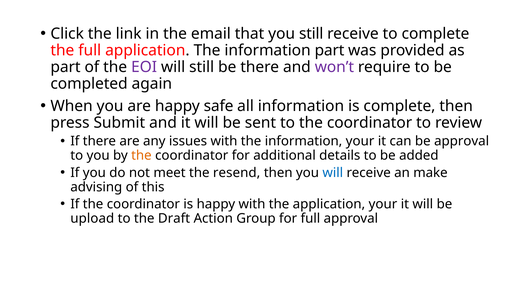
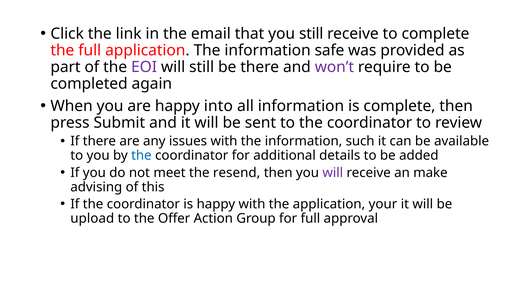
information part: part -> safe (329, 50)
safe: safe -> into (218, 106)
information your: your -> such (360, 141)
be approval: approval -> available (462, 141)
the colour: orange -> blue (141, 155)
will colour: blue -> purple (333, 172)
Draft: Draft -> Offer (174, 218)
